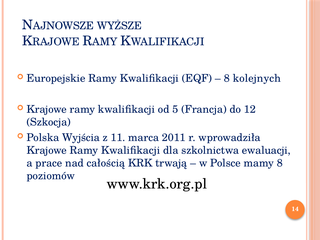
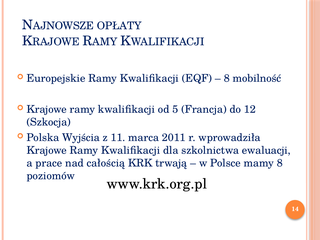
WYŻSZE: WYŻSZE -> OPŁATY (119, 26)
kolejnych: kolejnych -> mobilność (257, 78)
